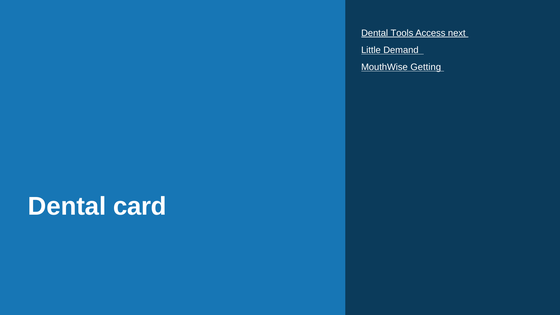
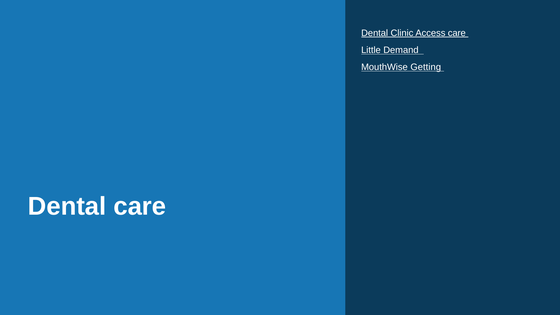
Tools: Tools -> Clinic (402, 33)
Access next: next -> care (457, 33)
Dental card: card -> care (140, 206)
